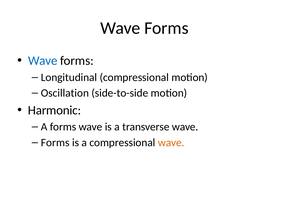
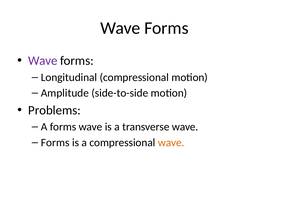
Wave colour: blue -> purple (43, 61)
Oscillation: Oscillation -> Amplitude (65, 93)
Harmonic: Harmonic -> Problems (54, 110)
